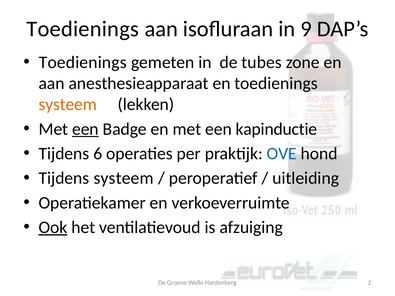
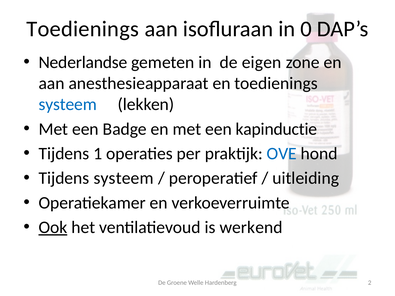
9: 9 -> 0 (306, 29)
Toedienings: Toedienings -> Nederlandse (83, 62)
tubes: tubes -> eigen (262, 62)
systeem colour: orange -> blue (68, 105)
een underline: present -> none (85, 129)
6: 6 -> 1 (98, 154)
afzuiging: afzuiging -> werkend (251, 228)
